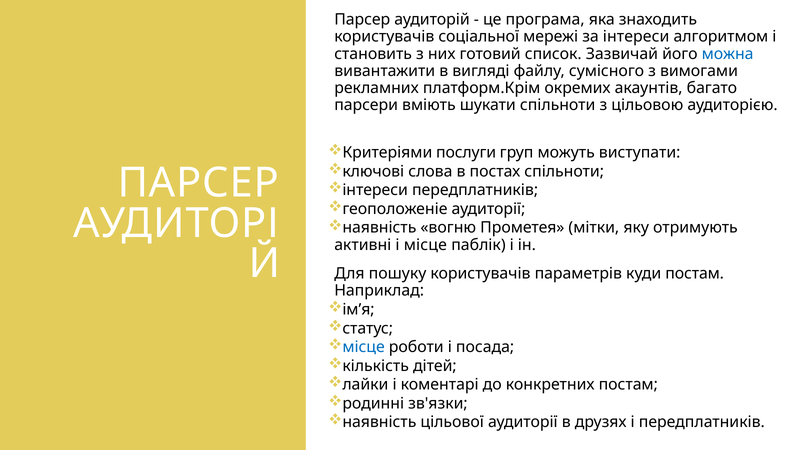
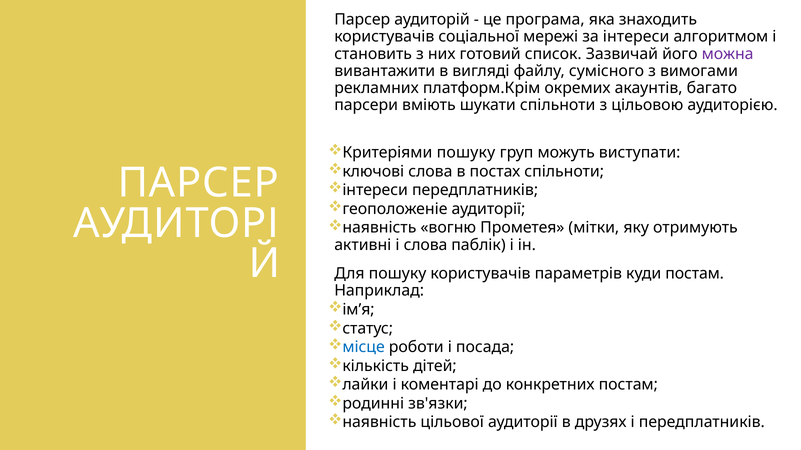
можна colour: blue -> purple (728, 54)
Критеріями послуги: послуги -> пошуку (466, 153)
і місце: місце -> слова (426, 245)
